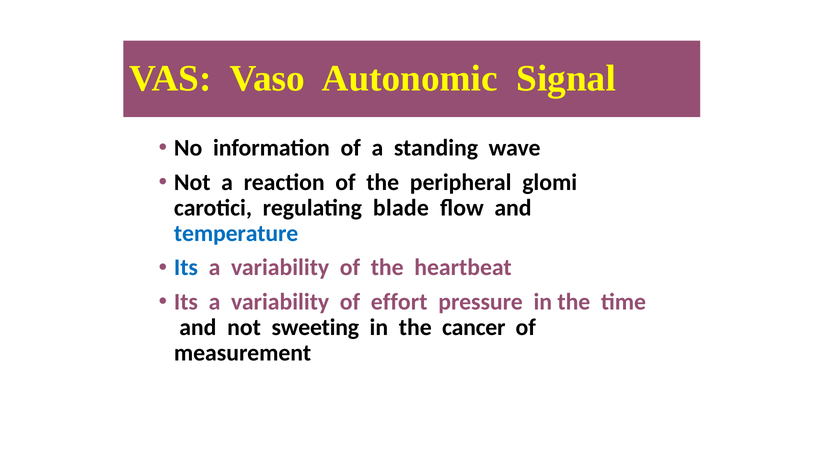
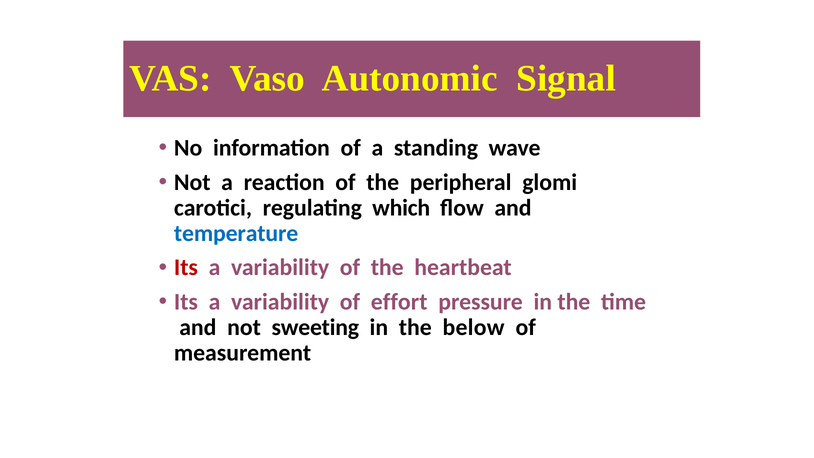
blade: blade -> which (401, 208)
Its colour: blue -> red (186, 268)
cancer: cancer -> below (474, 327)
